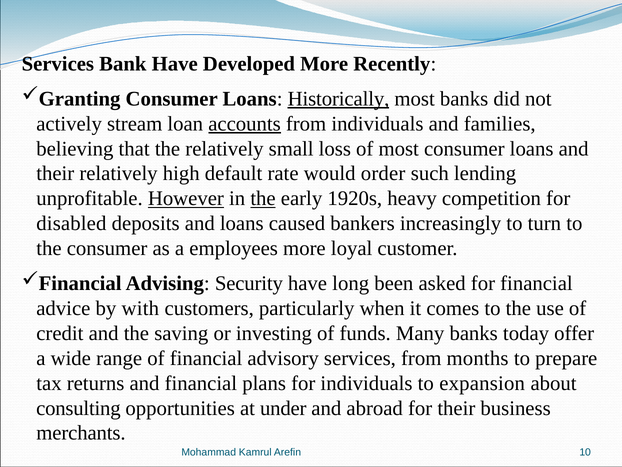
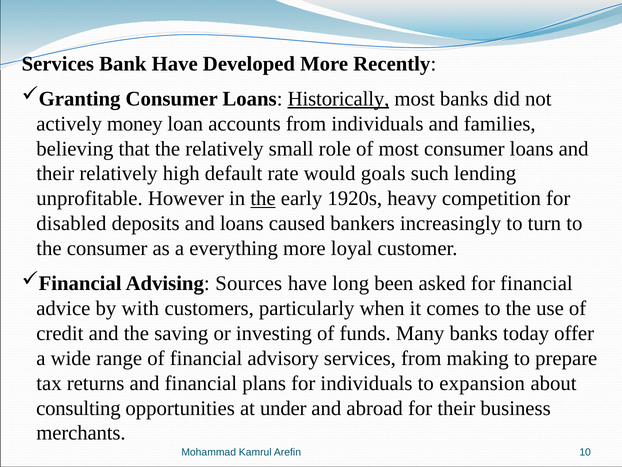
stream: stream -> money (135, 124)
accounts underline: present -> none (245, 124)
loss: loss -> role (335, 149)
order: order -> goals (383, 173)
However underline: present -> none (186, 198)
employees: employees -> everything (234, 248)
Security: Security -> Sources (249, 283)
months: months -> making (478, 358)
